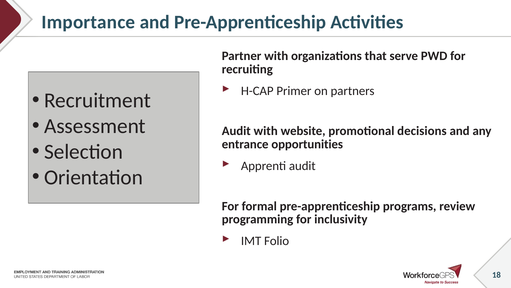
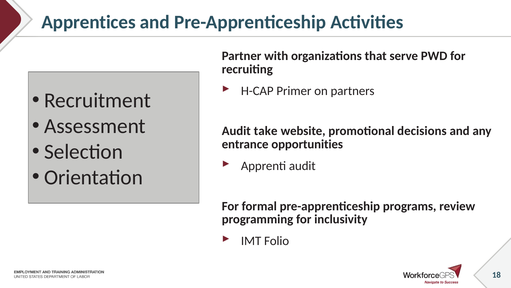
Importance: Importance -> Apprentices (89, 22)
Audit with: with -> take (266, 131)
